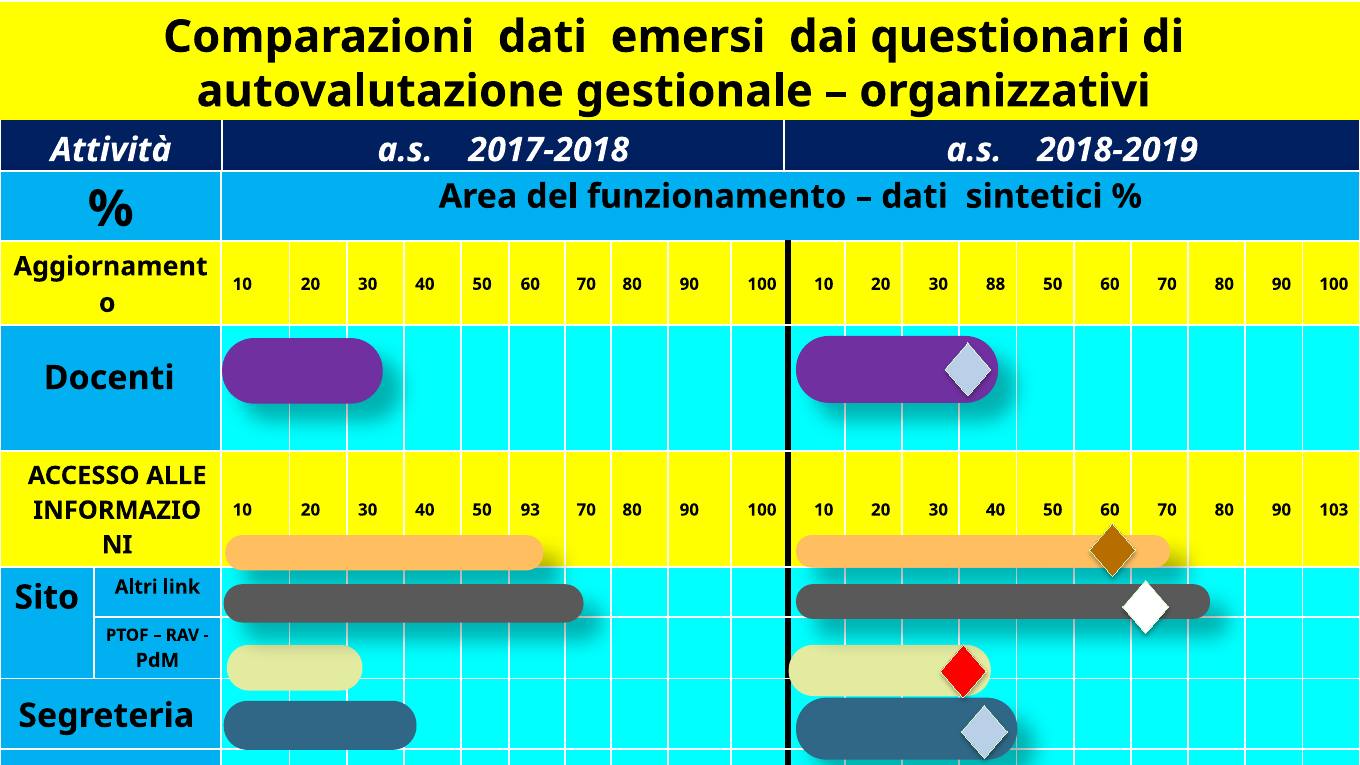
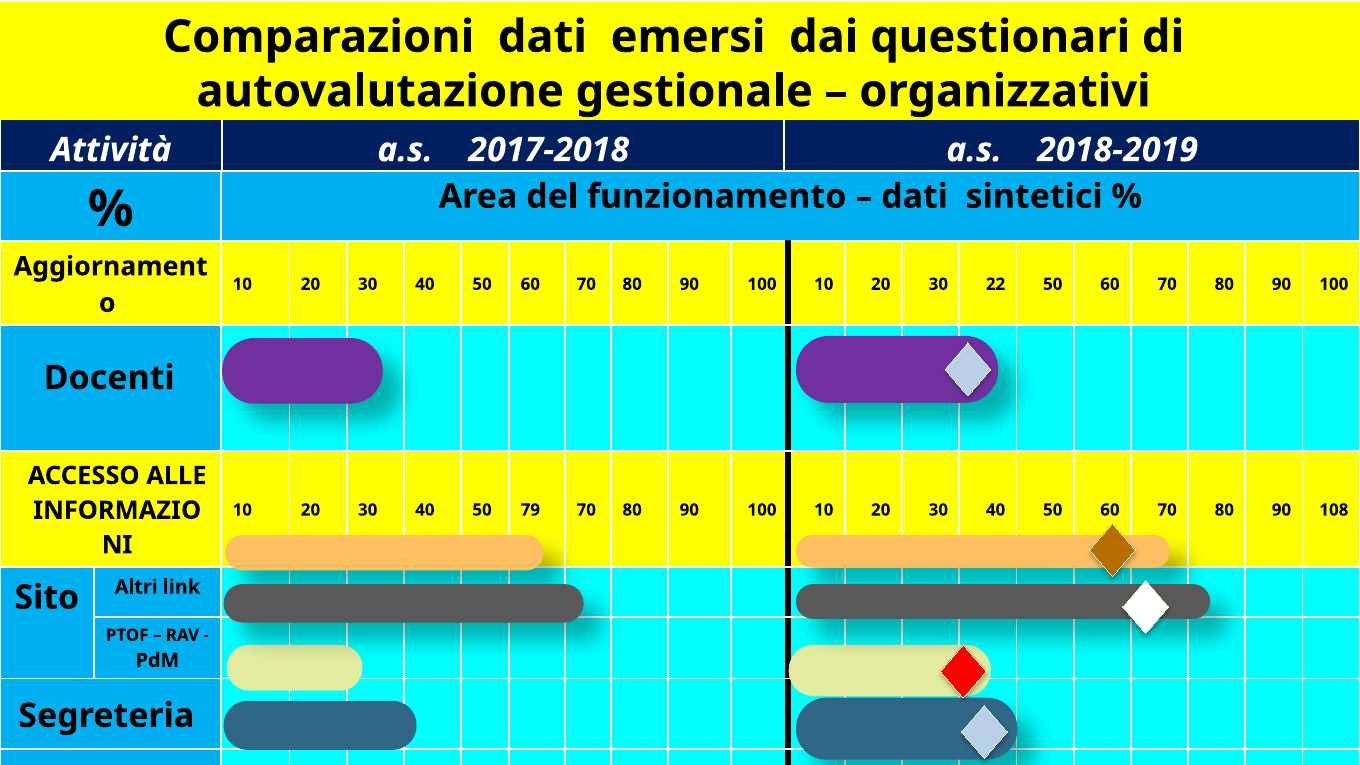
88: 88 -> 22 (996, 284)
93: 93 -> 79 (530, 510)
103: 103 -> 108 (1334, 510)
